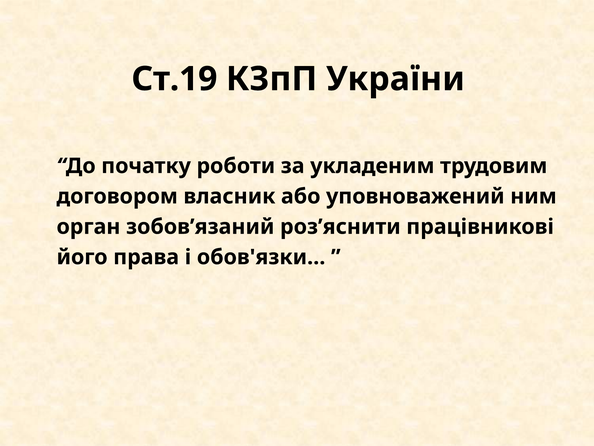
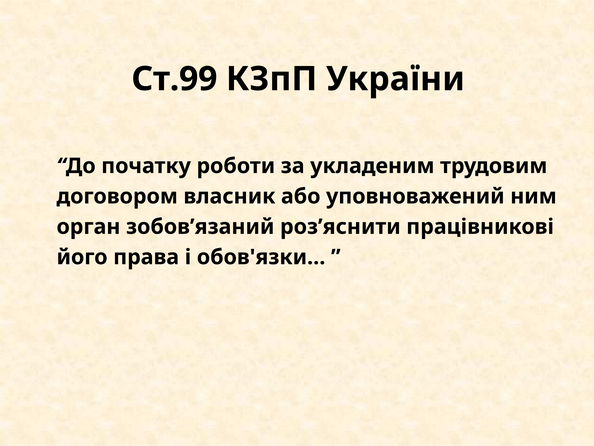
Ст.19: Ст.19 -> Ст.99 (174, 79)
